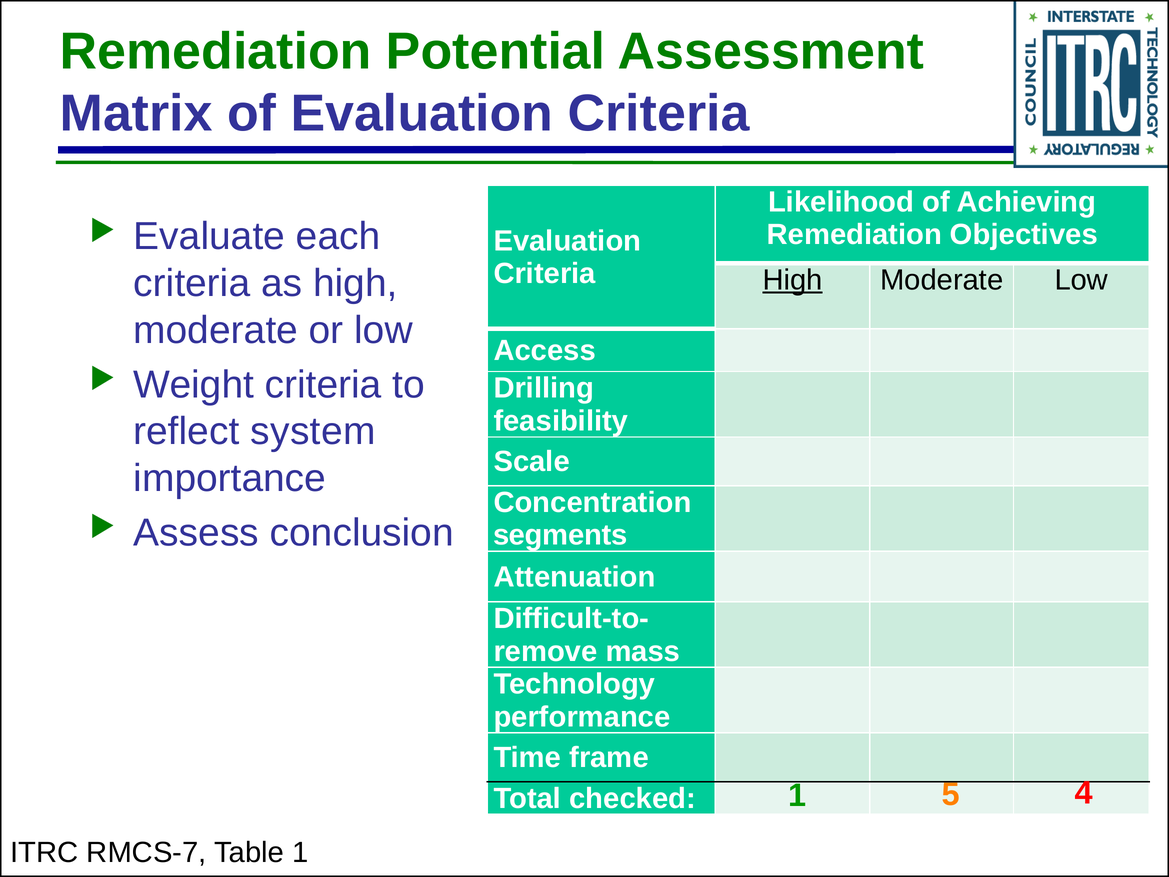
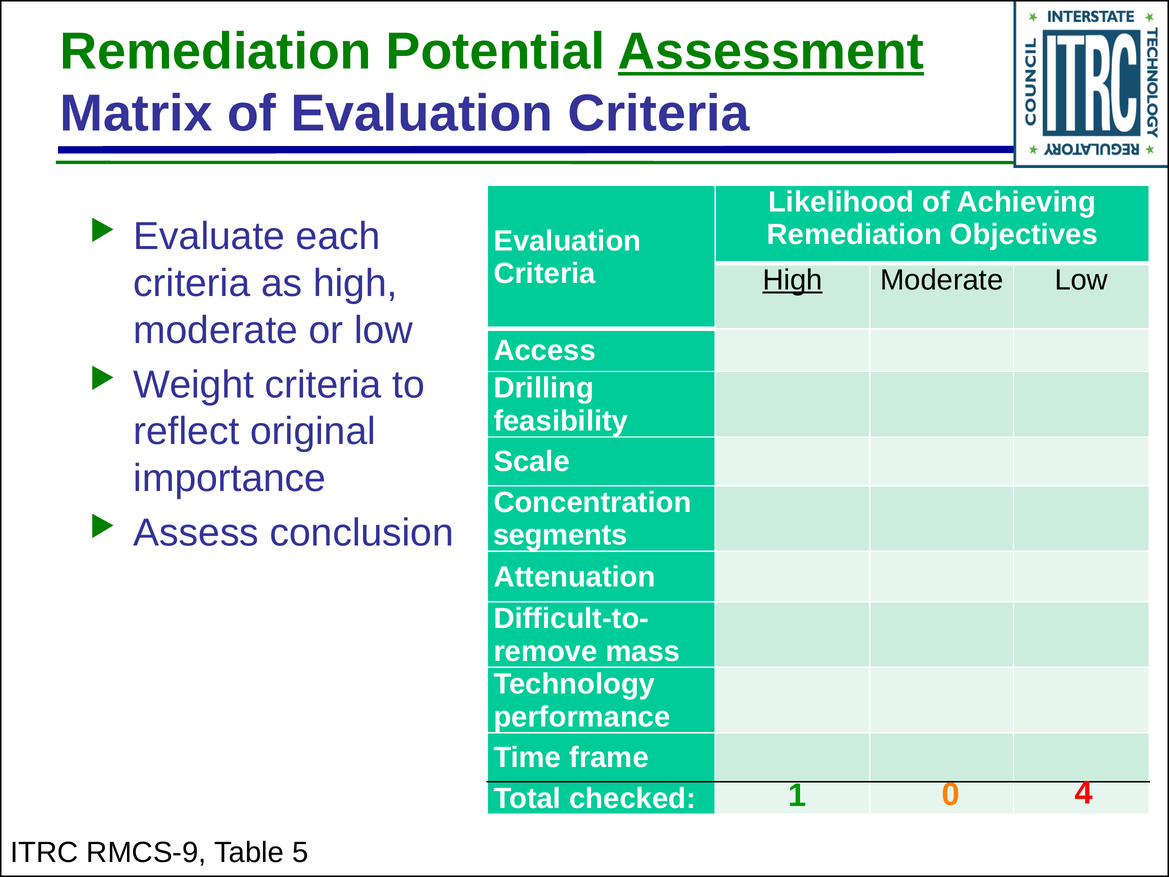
Assessment underline: none -> present (771, 51)
system: system -> original (313, 431)
5: 5 -> 0 (951, 794)
RMCS-7: RMCS-7 -> RMCS-9 (147, 852)
Table 1: 1 -> 5 (300, 852)
